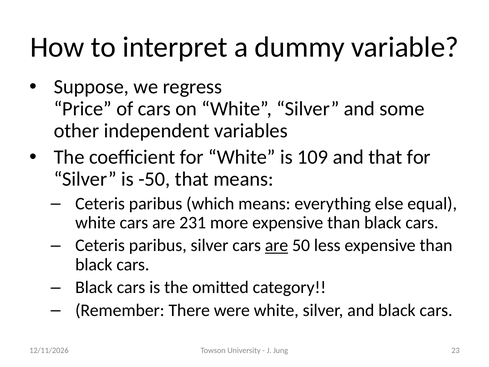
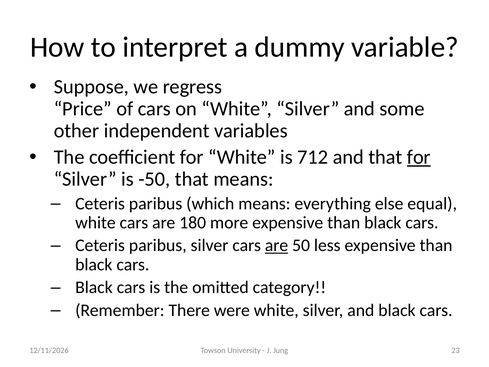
109: 109 -> 712 (313, 157)
for underline: none -> present (419, 157)
231: 231 -> 180 (193, 222)
